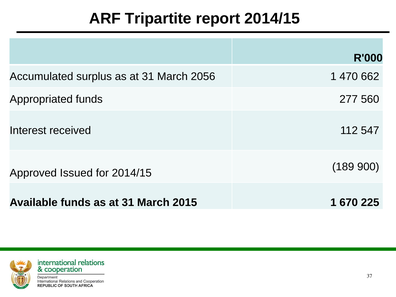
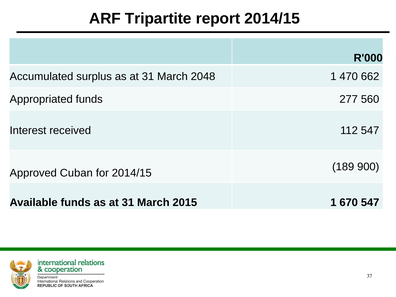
2056: 2056 -> 2048 (203, 77)
Issued: Issued -> Cuban (76, 173)
670 225: 225 -> 547 (370, 202)
